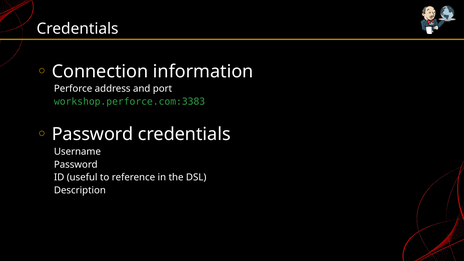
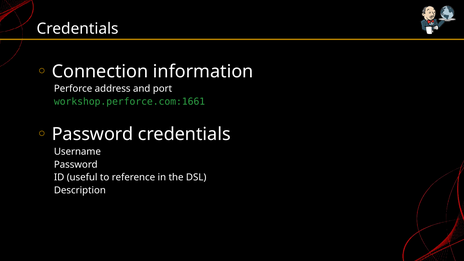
workshop.perforce.com:3383: workshop.perforce.com:3383 -> workshop.perforce.com:1661 (130, 102)
